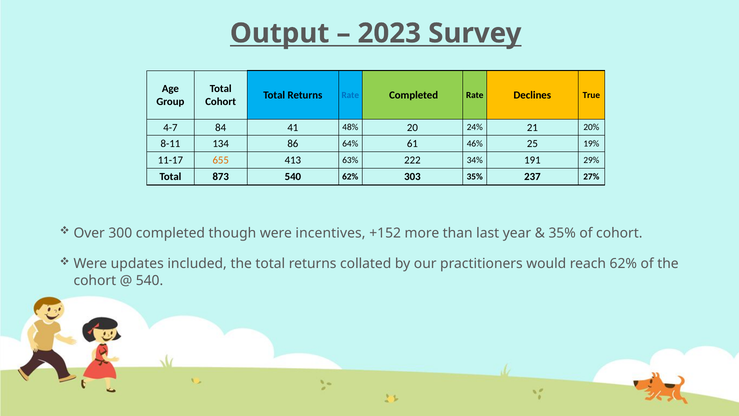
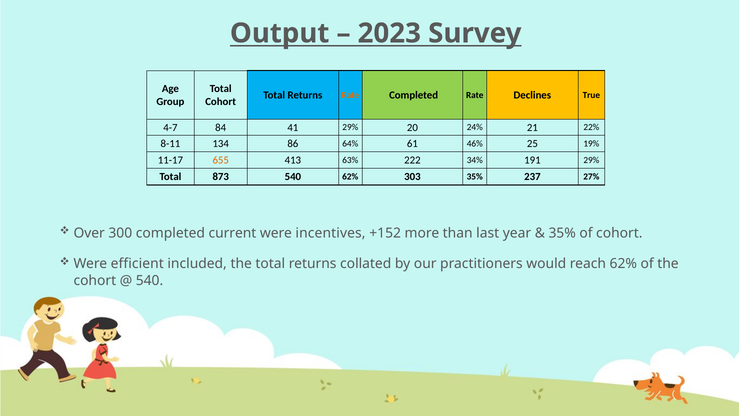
Rate colour: blue -> orange (350, 95)
41 48%: 48% -> 29% (350, 127)
20%: 20% -> 22% (591, 127)
though: though -> current (232, 233)
updates: updates -> efficient (137, 264)
